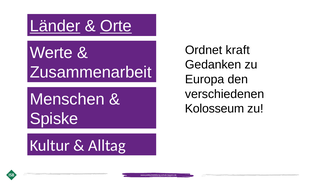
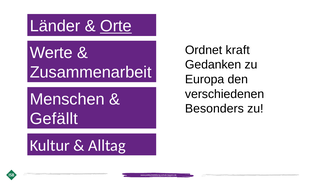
Länder underline: present -> none (55, 26)
Kolosseum: Kolosseum -> Besonders (214, 109)
Spiske: Spiske -> Gefällt (54, 119)
